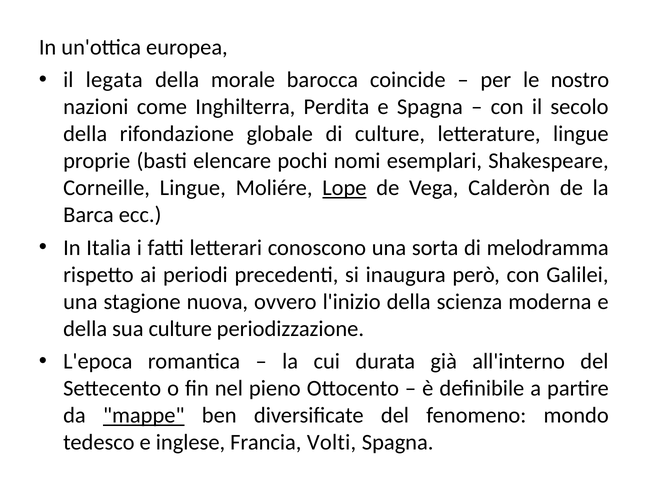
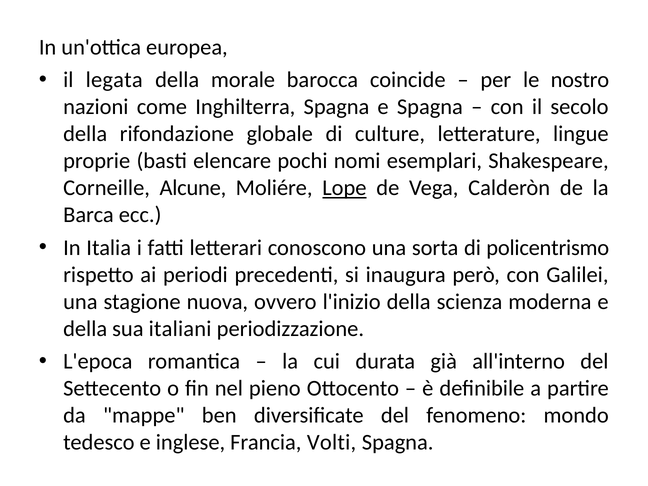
Inghilterra Perdita: Perdita -> Spagna (336, 107)
Corneille Lingue: Lingue -> Alcune (193, 188)
melodramma: melodramma -> policentrismo (548, 248)
sua culture: culture -> italiani (180, 329)
mappe underline: present -> none (144, 415)
